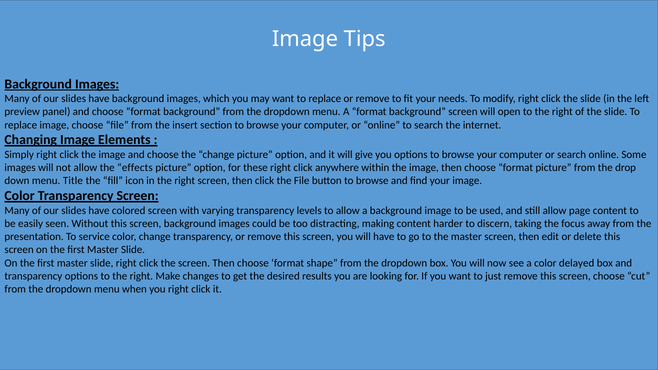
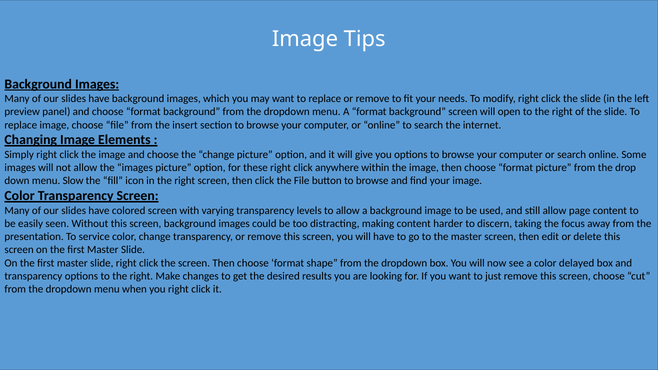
the effects: effects -> images (135, 168)
Title: Title -> Slow (73, 181)
